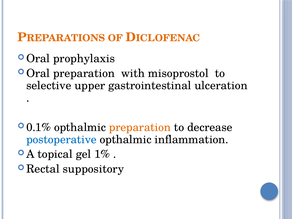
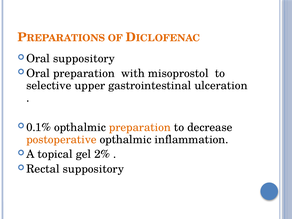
prophylaxis: prophylaxis -> suppository (84, 59)
postoperative colour: blue -> orange (61, 140)
1%: 1% -> 2% (102, 154)
